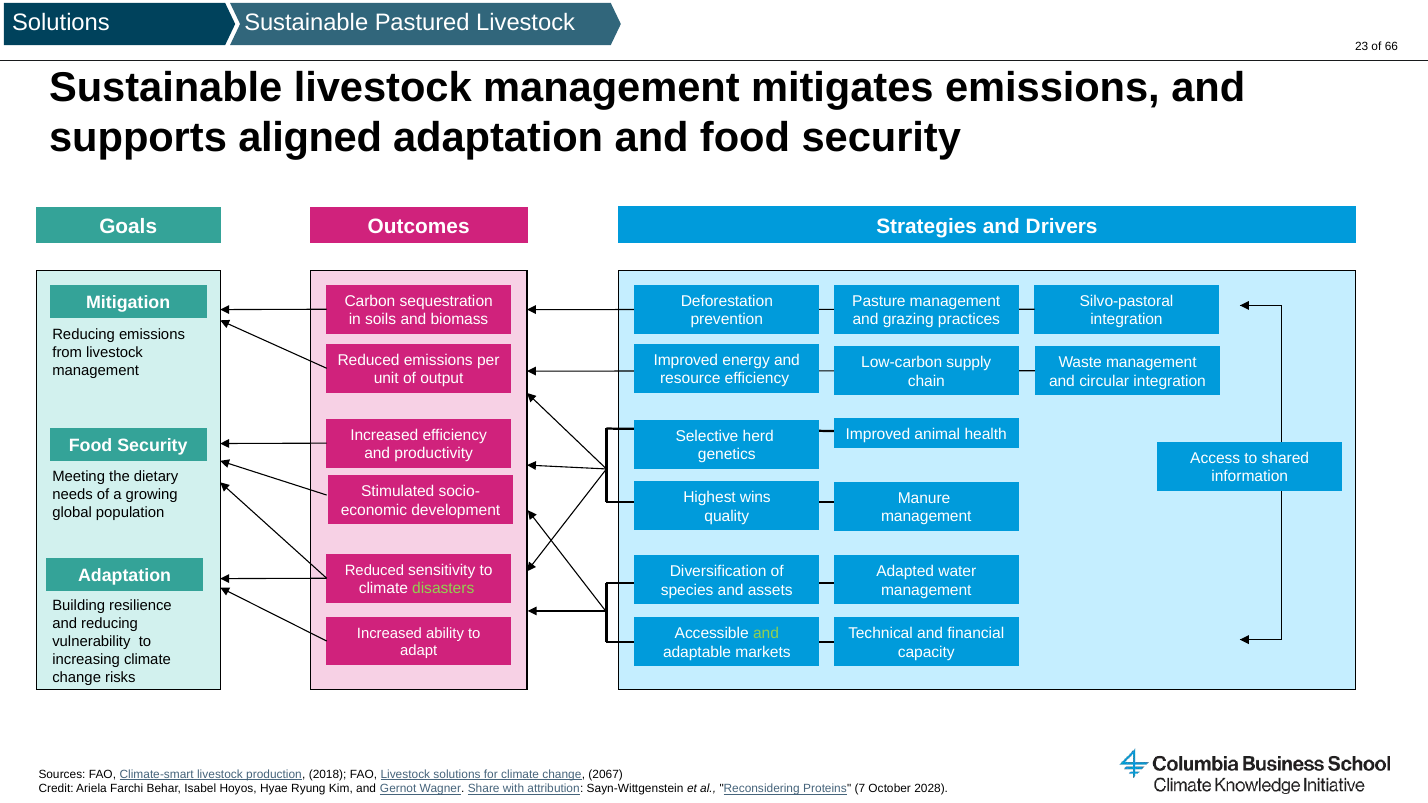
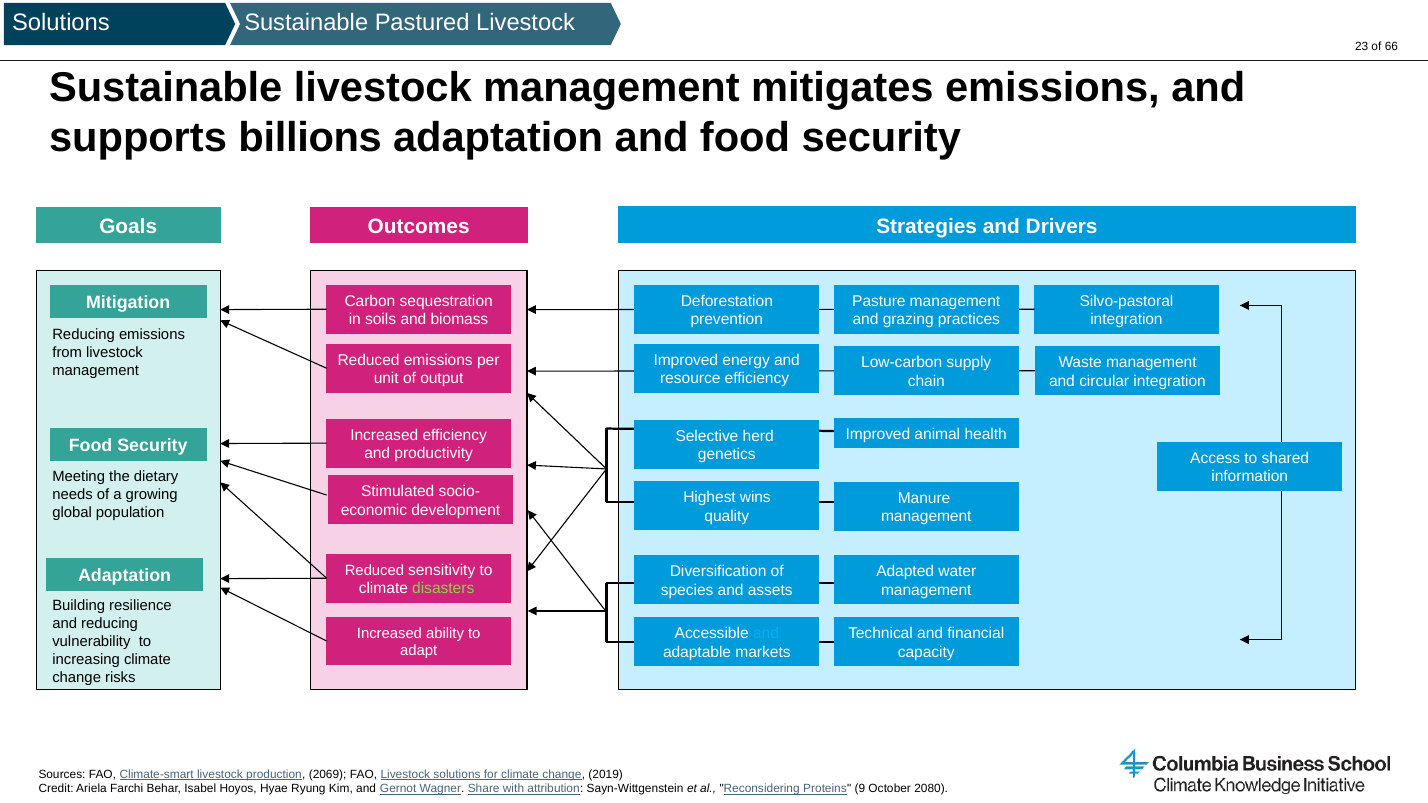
aligned: aligned -> billions (310, 138)
and colour: light green -> light blue (766, 634)
2018: 2018 -> 2069 (328, 775)
2067: 2067 -> 2019 (606, 775)
7: 7 -> 9 (860, 789)
2028: 2028 -> 2080 (931, 789)
